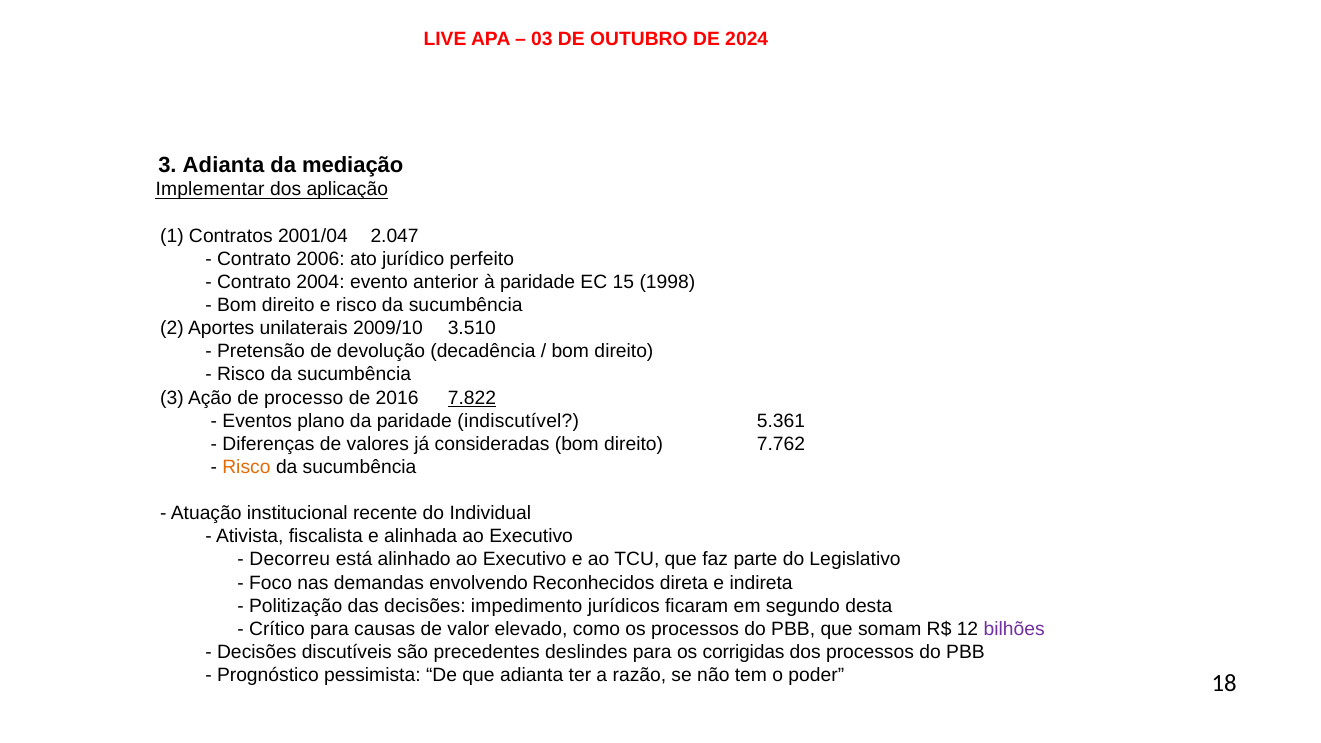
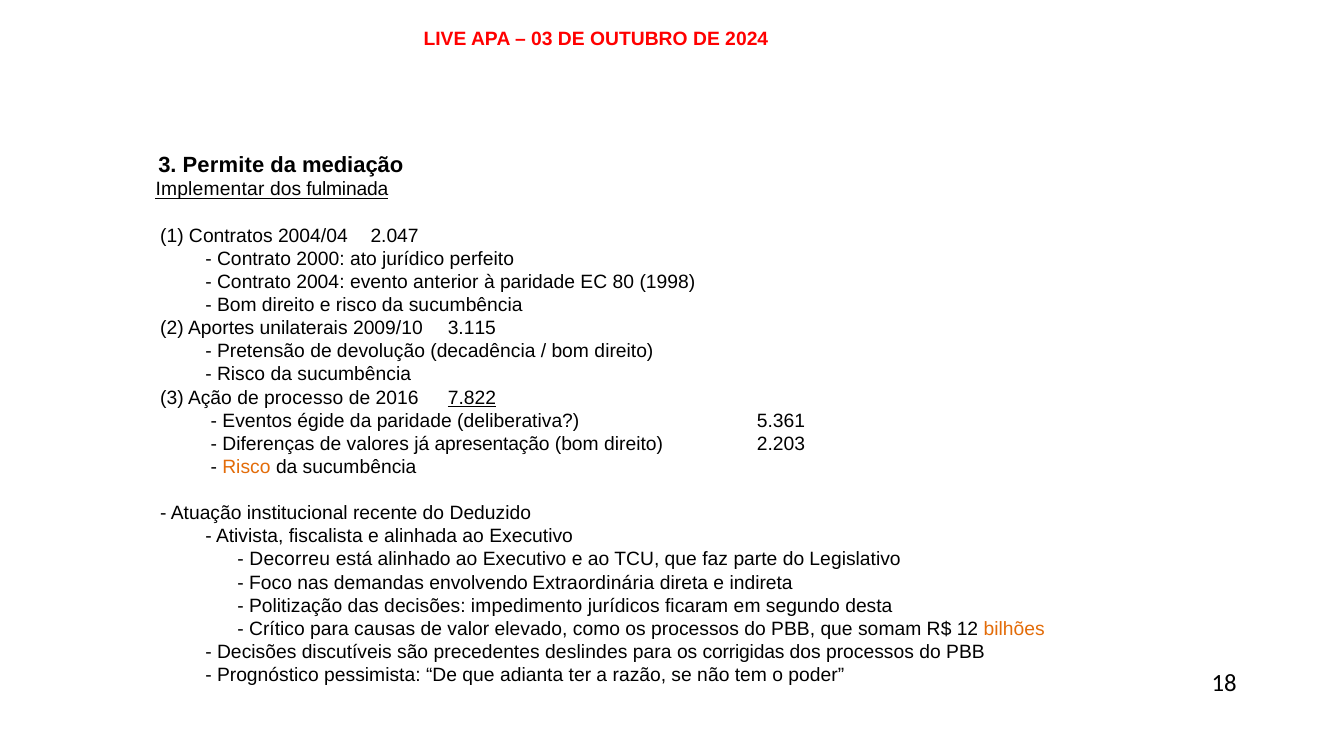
3 Adianta: Adianta -> Permite (223, 165)
aplicação: aplicação -> fulminada (347, 190)
2001/04: 2001/04 -> 2004/04 (313, 236)
2006: 2006 -> 2000 (320, 259)
15: 15 -> 80 (623, 282)
3.510: 3.510 -> 3.115 (472, 328)
plano: plano -> égide (321, 421)
indiscutível: indiscutível -> deliberativa (518, 421)
consideradas: consideradas -> apresentação (492, 444)
7.762: 7.762 -> 2.203 (781, 444)
Individual: Individual -> Deduzido (490, 513)
Reconhecidos: Reconhecidos -> Extraordinária (593, 583)
bilhões colour: purple -> orange (1014, 629)
